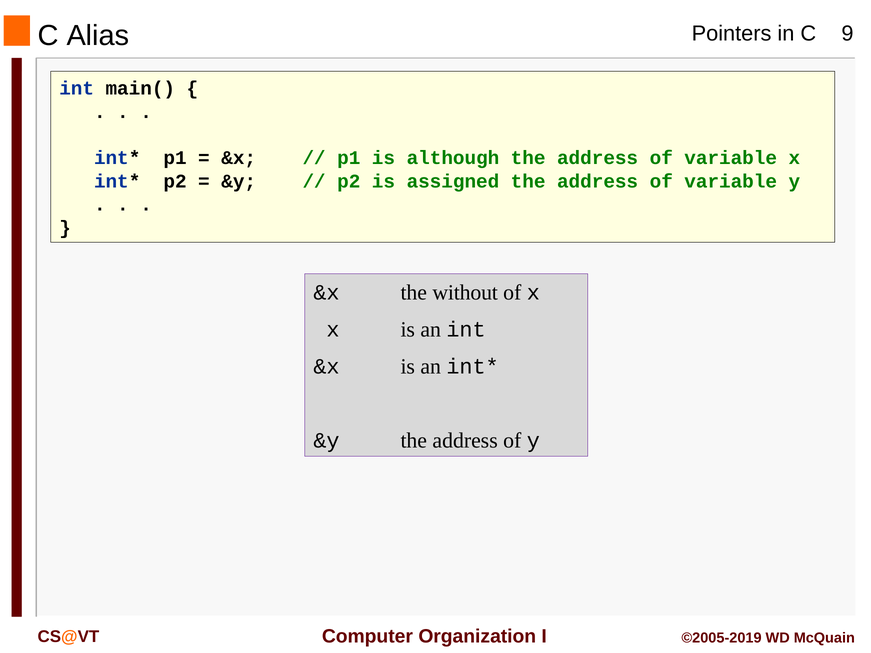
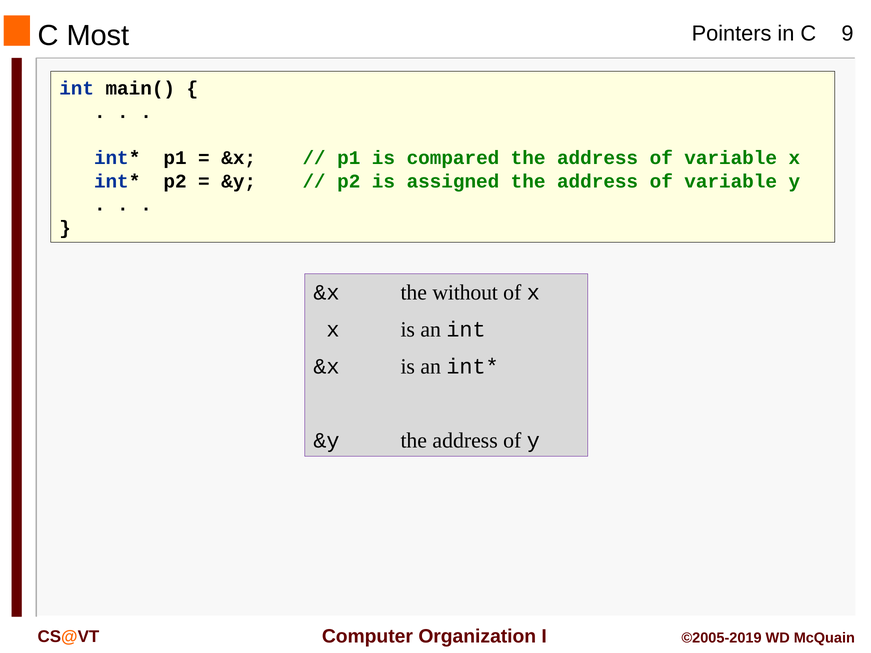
Alias: Alias -> Most (98, 35)
although: although -> compared (453, 158)
